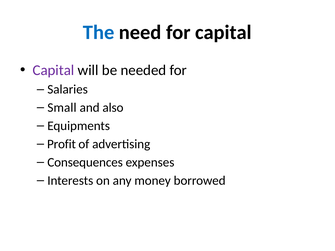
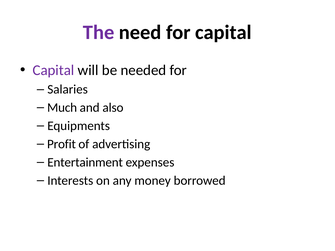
The colour: blue -> purple (99, 32)
Small: Small -> Much (62, 108)
Consequences: Consequences -> Entertainment (85, 163)
